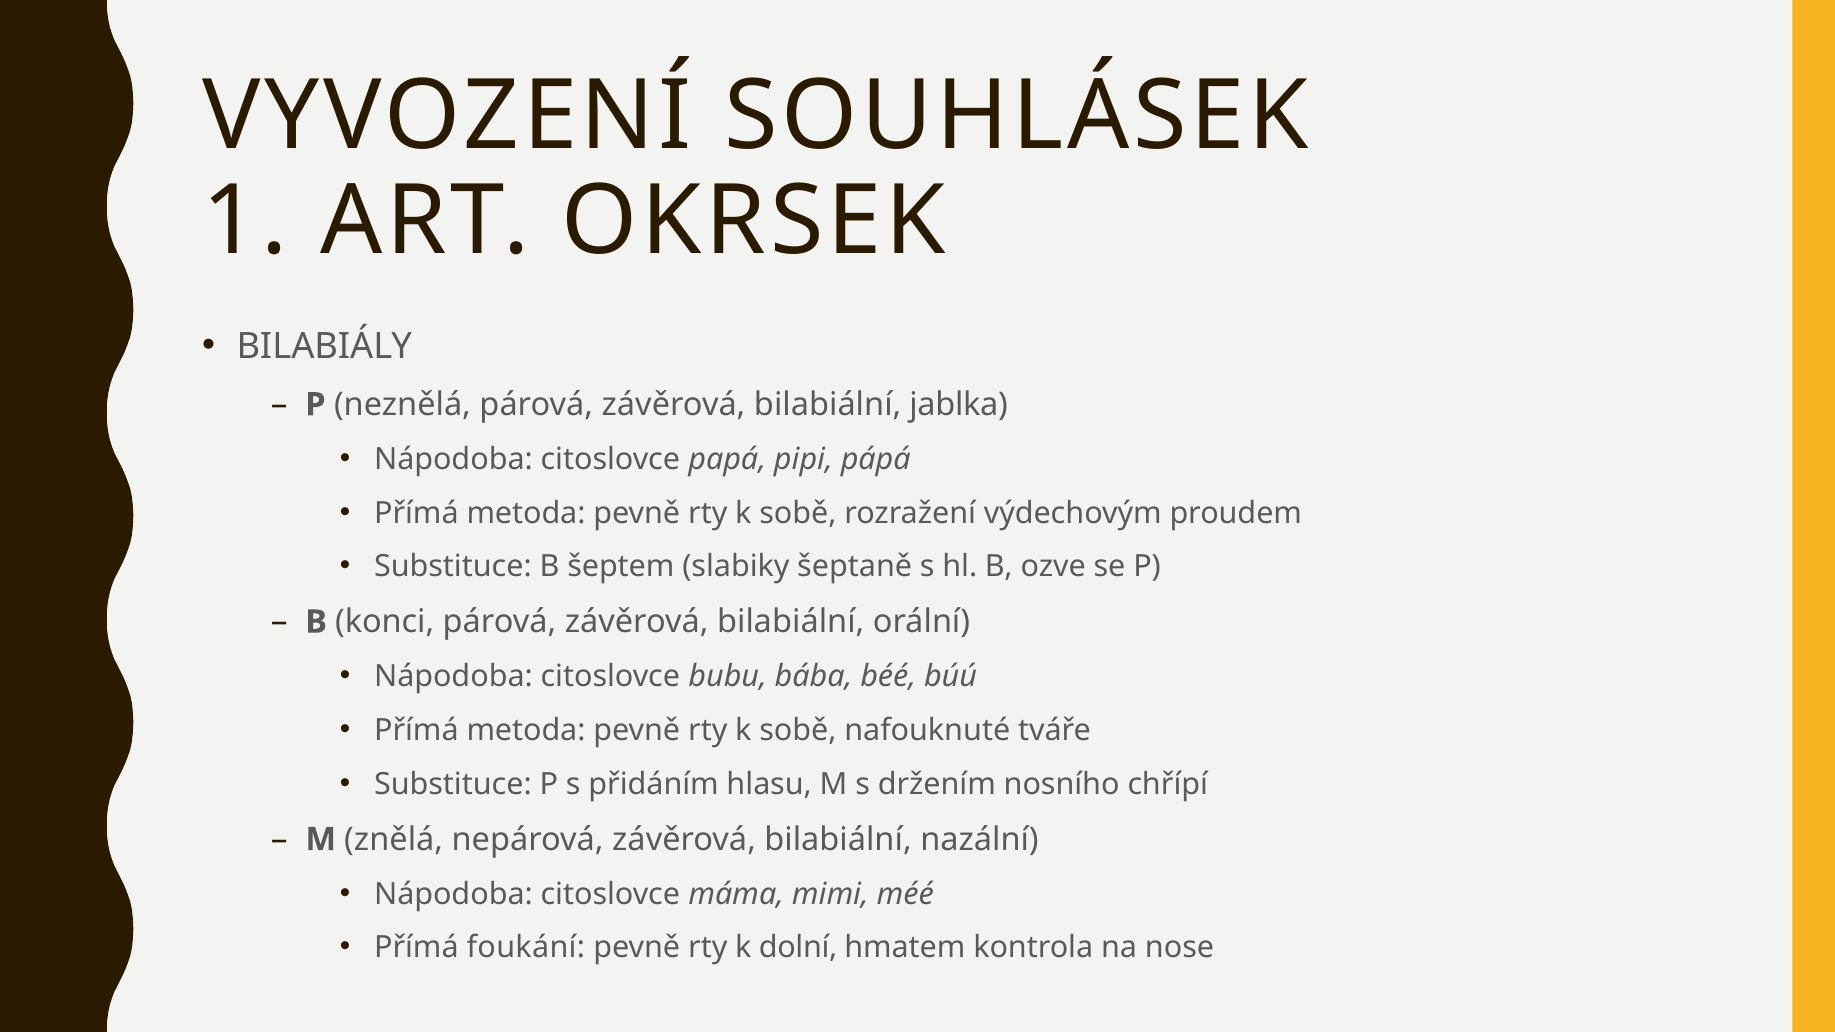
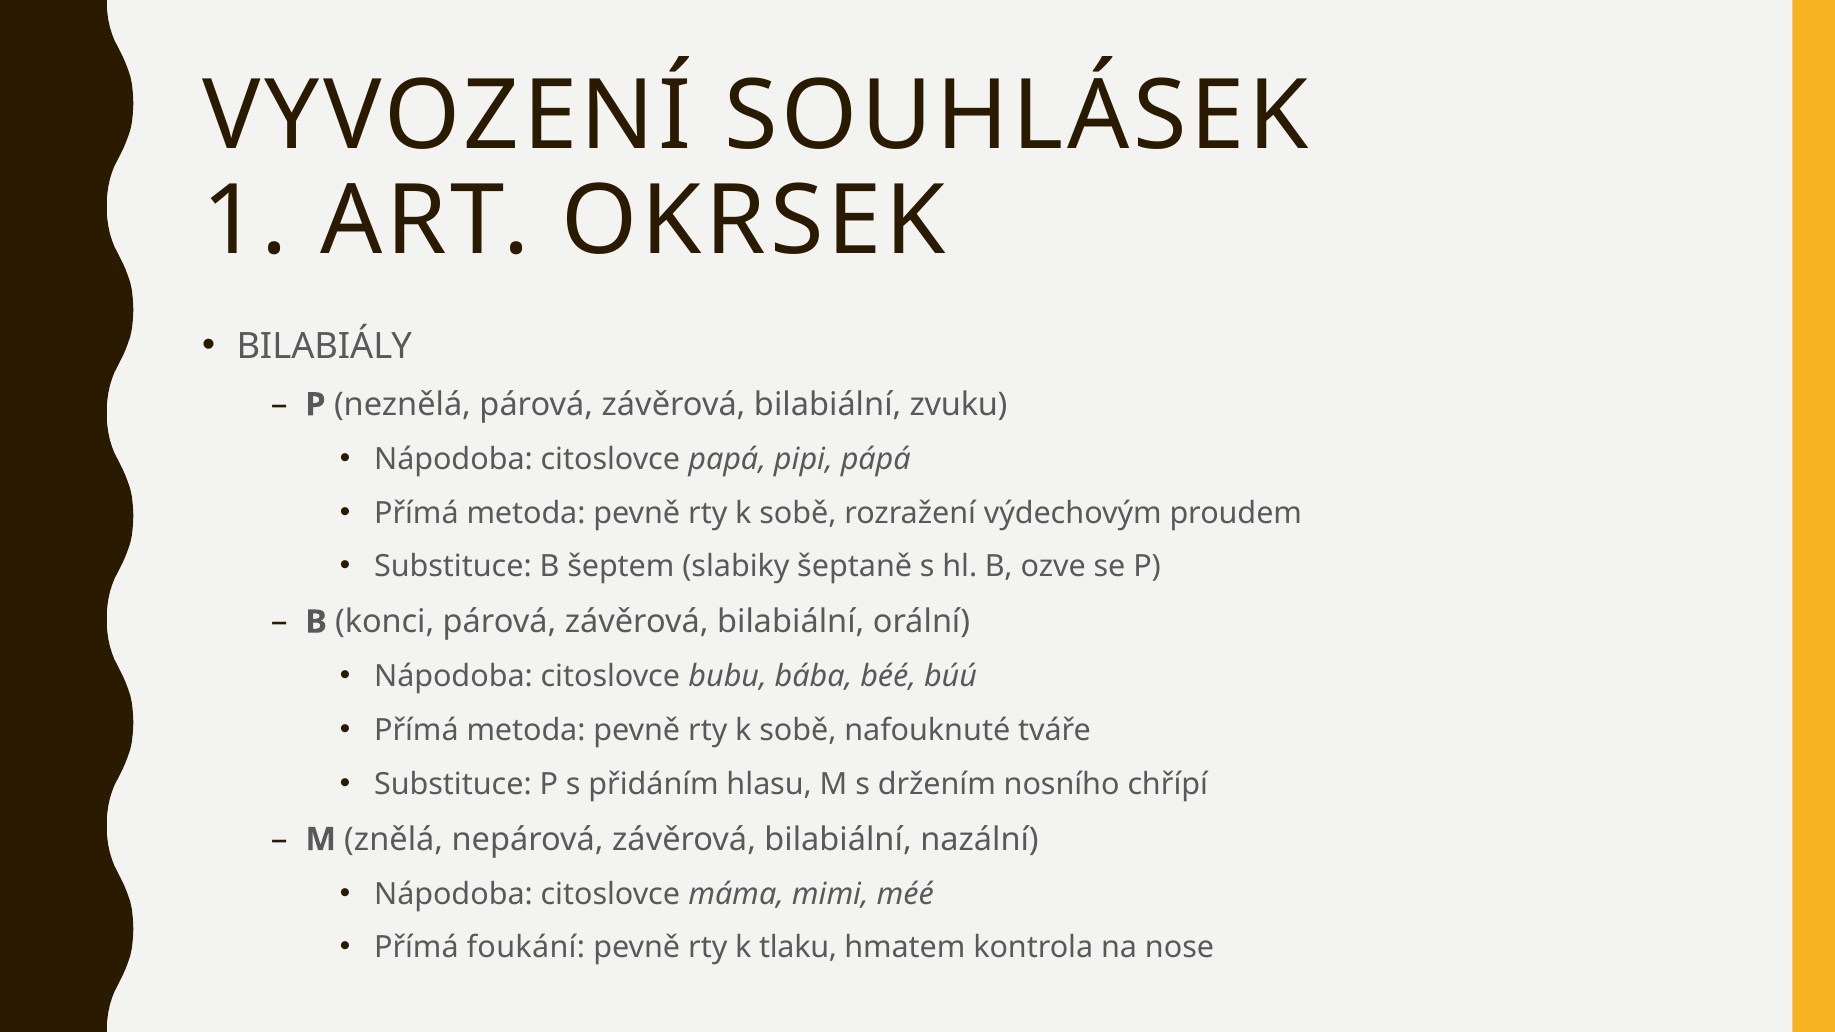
jablka: jablka -> zvuku (959, 405)
dolní: dolní -> tlaku (798, 948)
